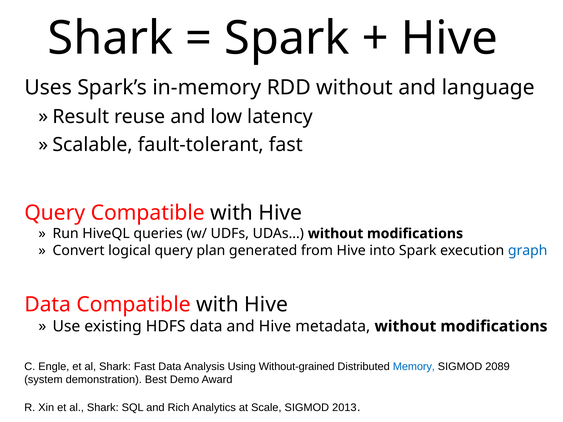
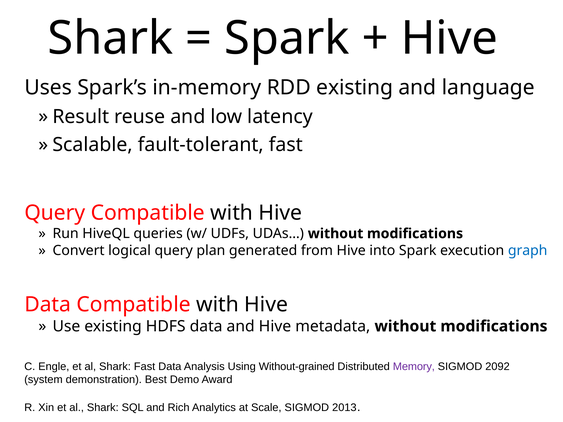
RDD without: without -> existing (355, 88)
Memory colour: blue -> purple (414, 367)
2089: 2089 -> 2092 (497, 367)
